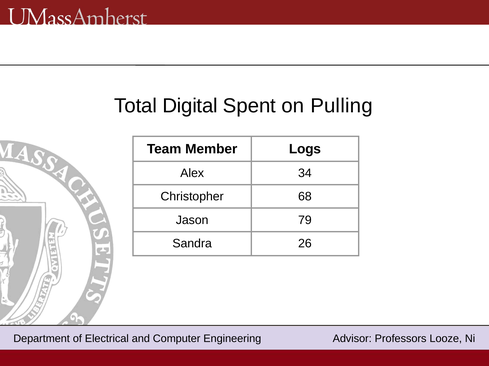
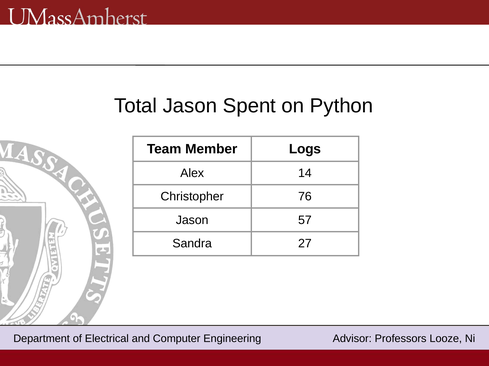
Total Digital: Digital -> Jason (190, 106)
Pulling: Pulling -> Python (342, 106)
34: 34 -> 14 (305, 174)
68: 68 -> 76 (305, 197)
79: 79 -> 57 (305, 220)
26: 26 -> 27 (305, 244)
